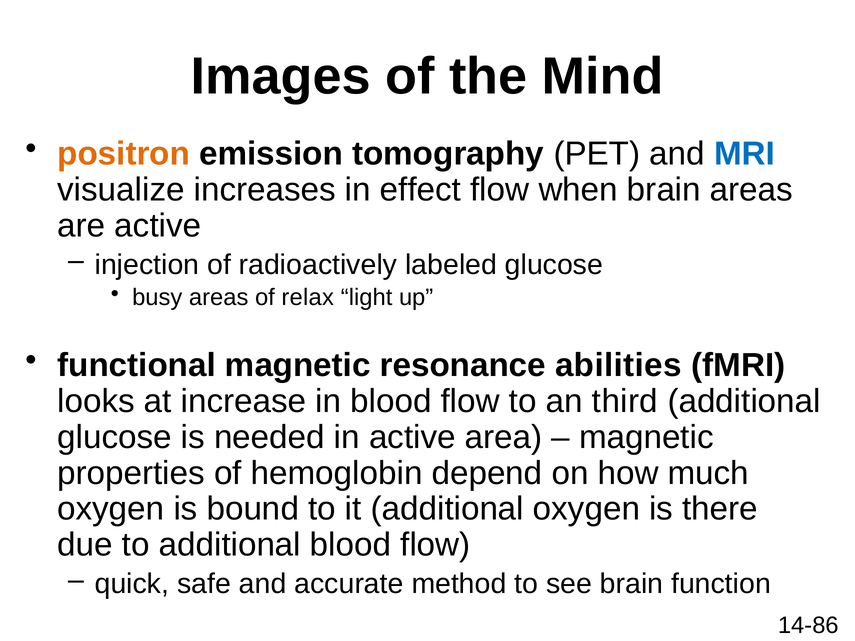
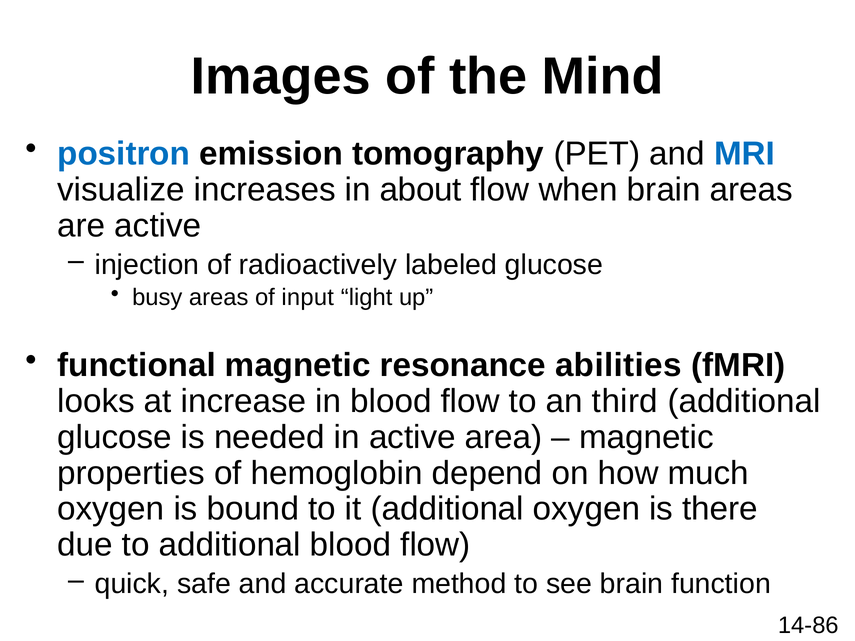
positron colour: orange -> blue (124, 154)
effect: effect -> about (421, 190)
relax: relax -> input (308, 298)
